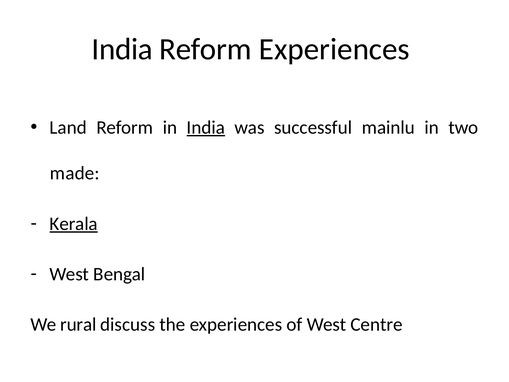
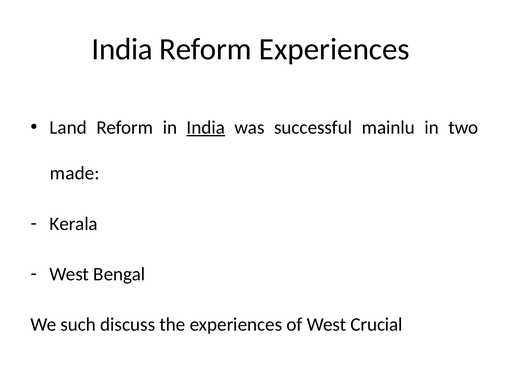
Kerala underline: present -> none (74, 224)
rural: rural -> such (78, 324)
Centre: Centre -> Crucial (377, 324)
